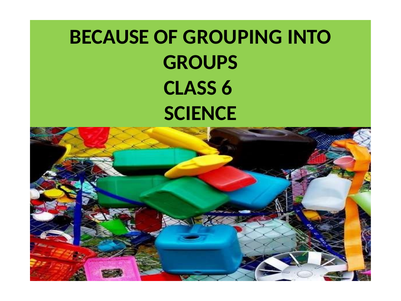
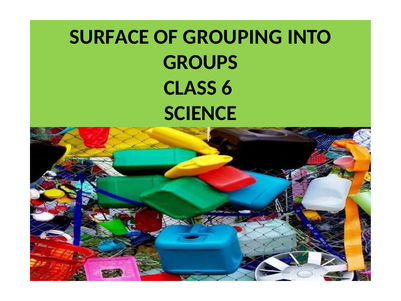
BECAUSE: BECAUSE -> SURFACE (109, 37)
